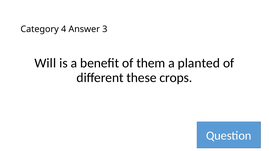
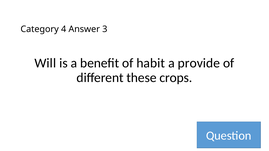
them: them -> habit (151, 63)
planted: planted -> provide (199, 63)
